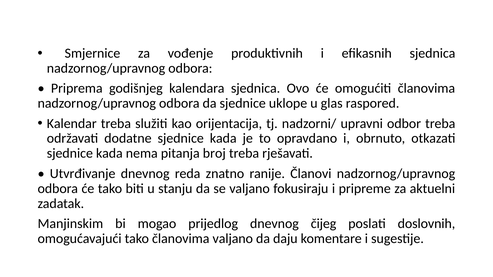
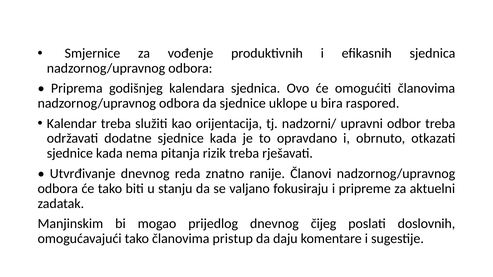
glas: glas -> bira (332, 103)
broj: broj -> rizik (214, 154)
članovima valjano: valjano -> pristup (233, 239)
